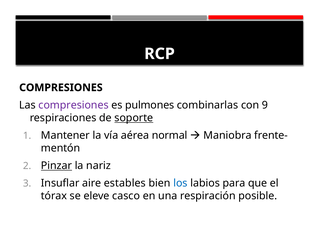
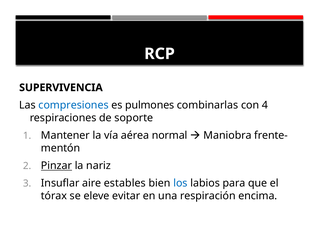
COMPRESIONES: COMPRESIONES -> SUPERVIVENCIA (61, 88)
compresiones colour: purple -> blue (74, 105)
9: 9 -> 4 (265, 105)
soporte underline: present -> none (134, 118)
casco: casco -> evitar (126, 196)
posible: posible -> encima (258, 196)
